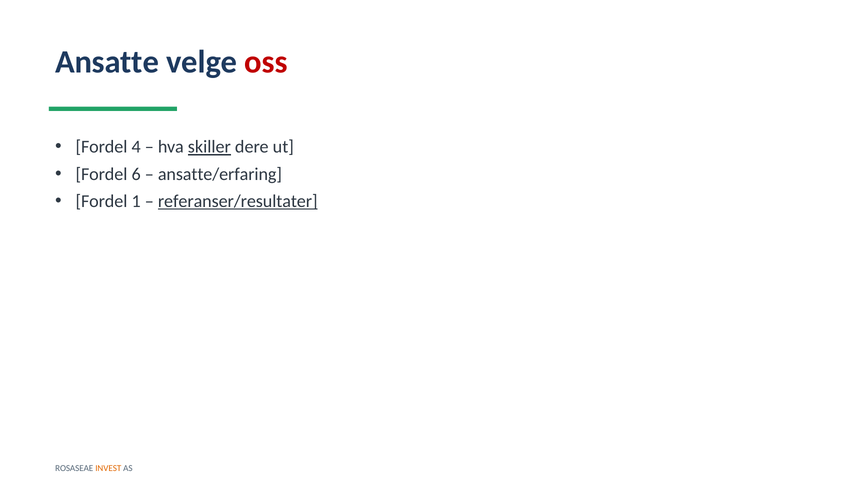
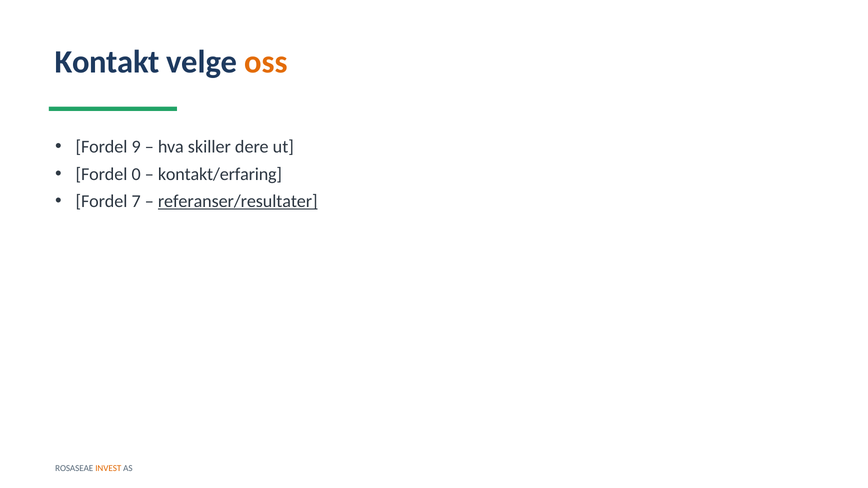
Ansatte: Ansatte -> Kontakt (107, 62)
oss colour: red -> orange (266, 62)
4: 4 -> 9 (136, 147)
skiller underline: present -> none (209, 147)
6: 6 -> 0 (136, 174)
ansatte/erfaring: ansatte/erfaring -> kontakt/erfaring (220, 174)
1: 1 -> 7 (136, 201)
